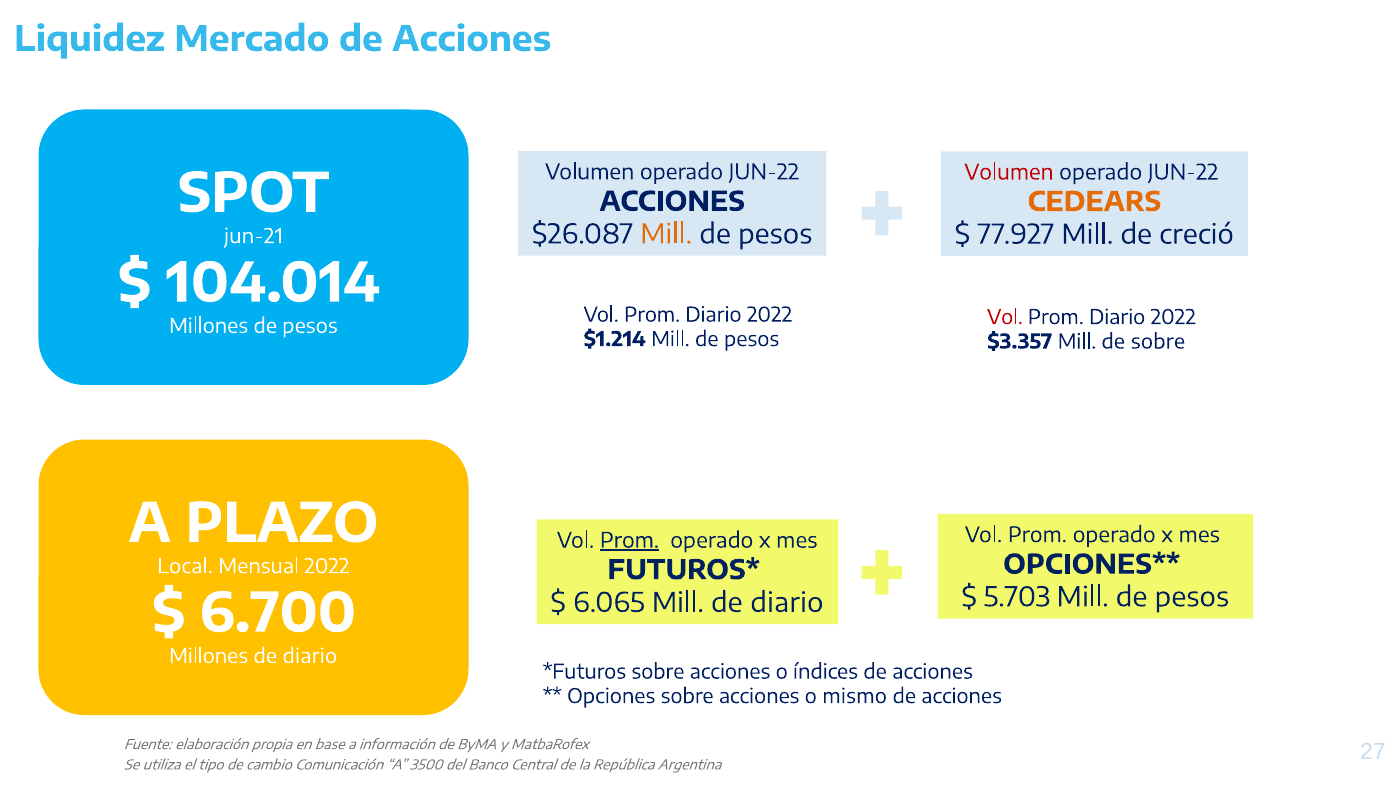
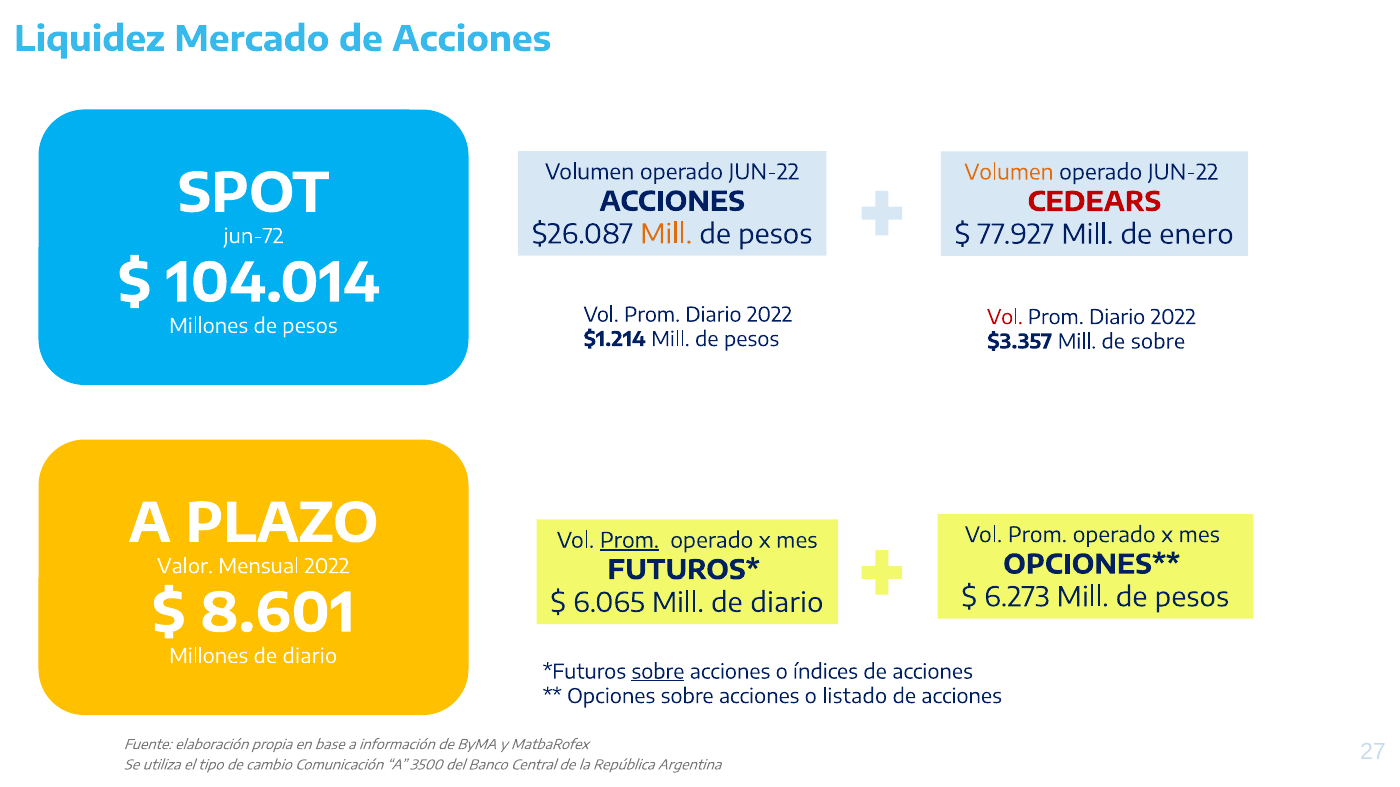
Volumen colour: red -> orange (1009, 173)
CEDEARS colour: orange -> red (1094, 202)
creció: creció -> enero (1196, 235)
jun-21: jun-21 -> jun-72 (254, 237)
Local: Local -> Valor (185, 567)
5.703: 5.703 -> 6.273 (1017, 598)
6.700: 6.700 -> 8.601 (277, 614)
sobre underline: none -> present (658, 672)
mismo: mismo -> listado (855, 697)
